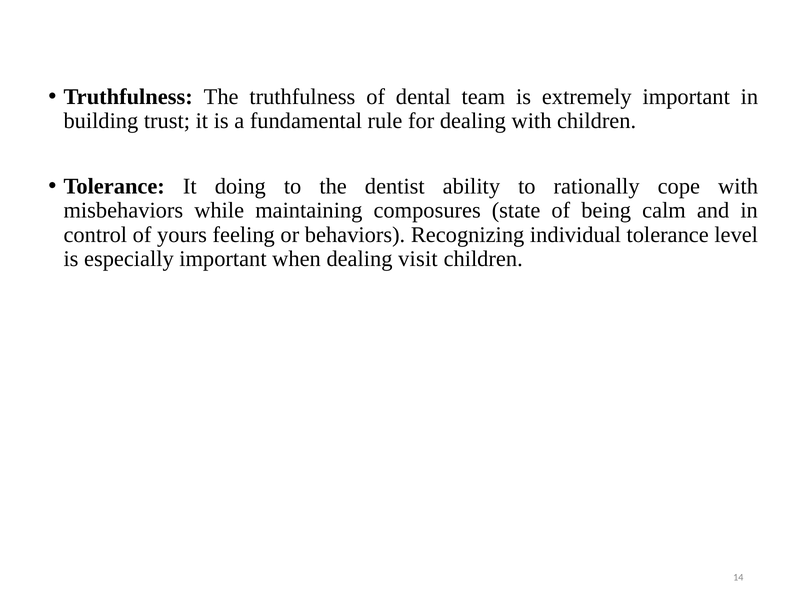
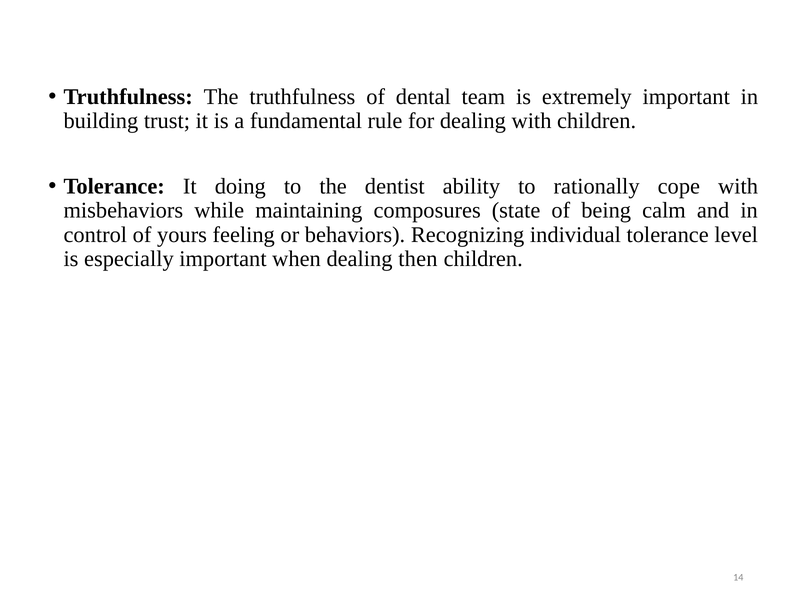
visit: visit -> then (418, 259)
